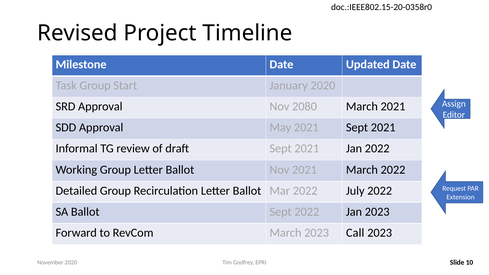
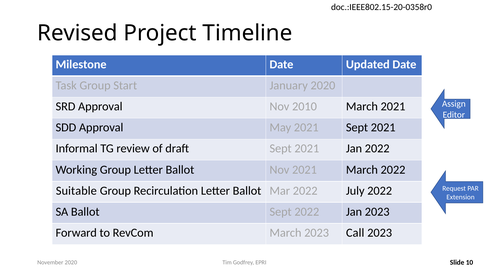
2080: 2080 -> 2010 (304, 107)
Detailed: Detailed -> Suitable (76, 191)
